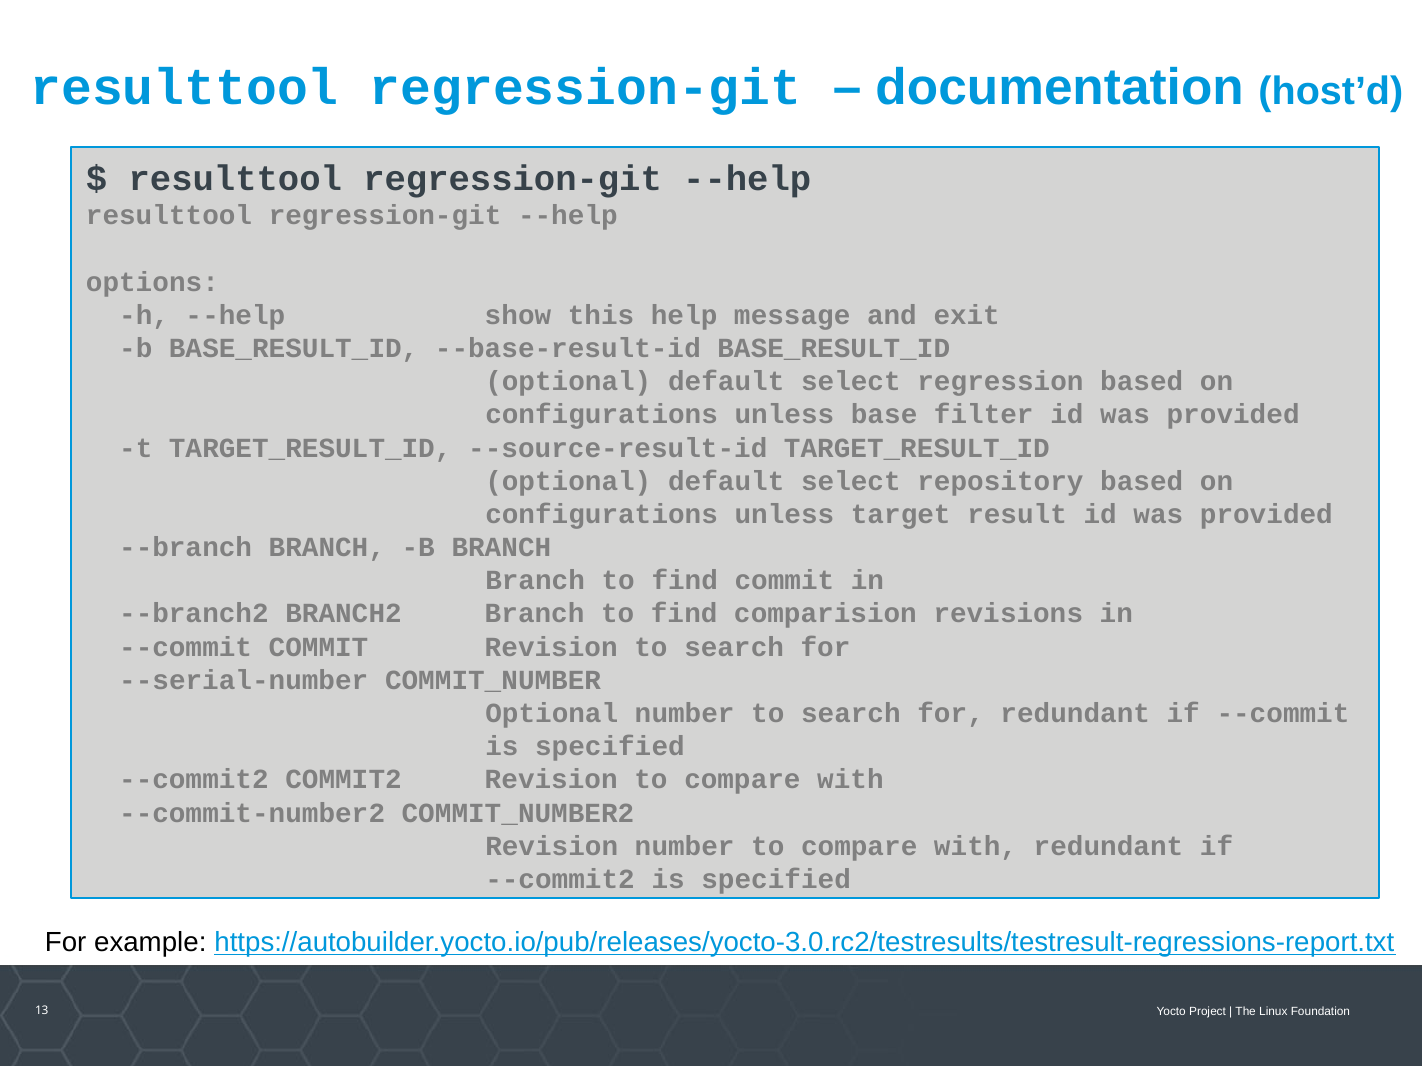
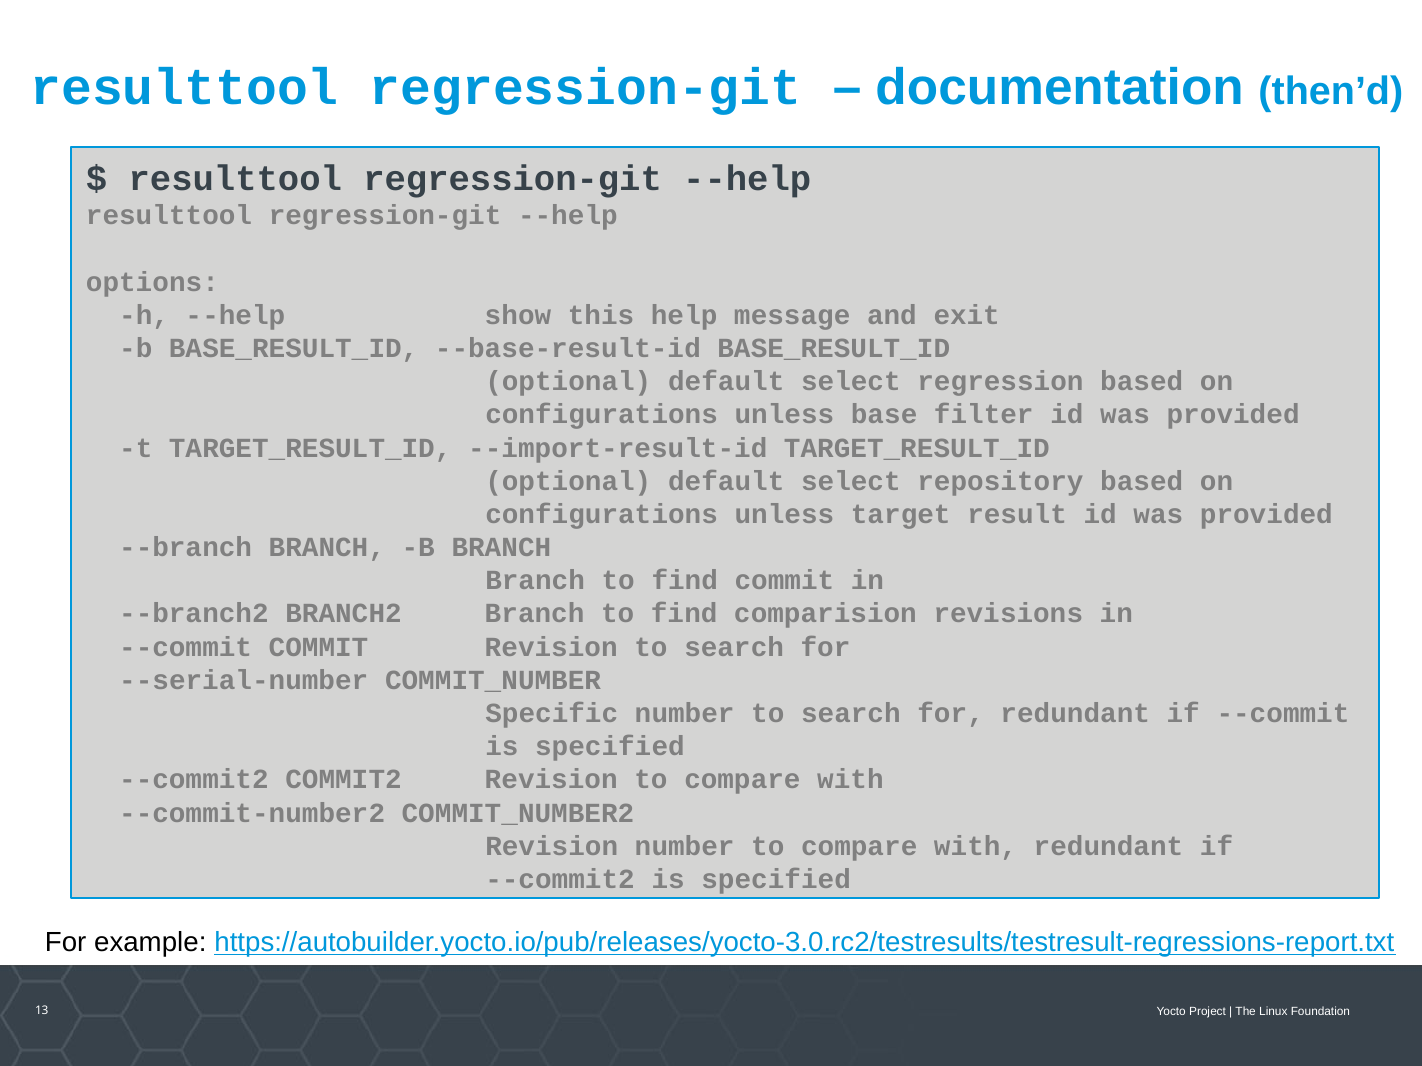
host’d: host’d -> then’d (1331, 91)
--source-result-id: --source-result-id -> --import-result-id (618, 448)
Optional: Optional -> Specific (552, 714)
